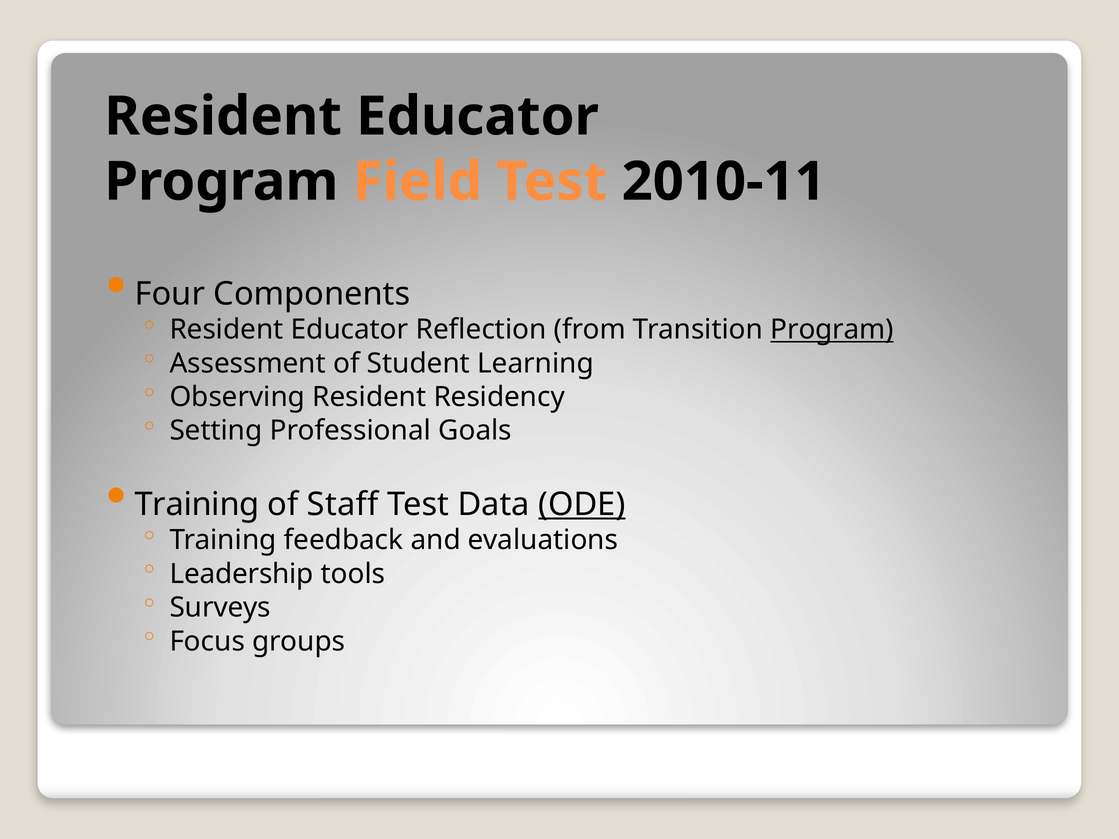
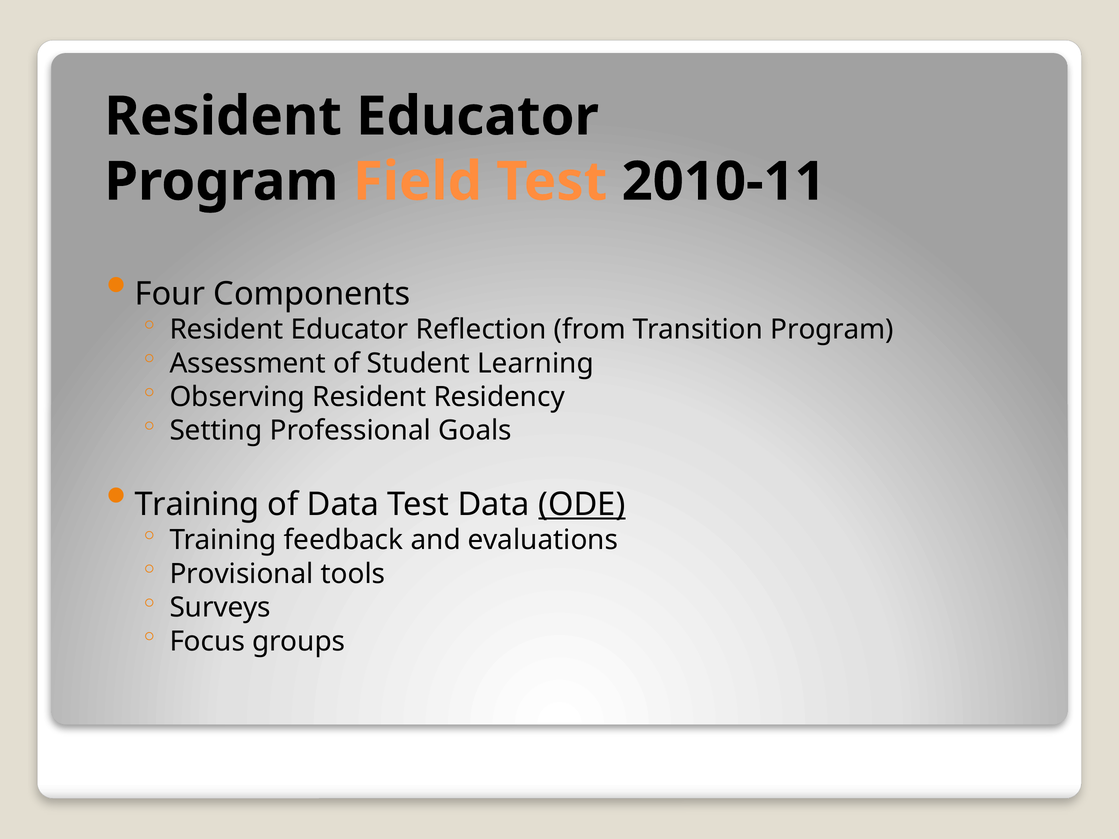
Program underline: present -> none (832, 330)
of Staff: Staff -> Data (343, 505)
Leadership: Leadership -> Provisional (242, 574)
